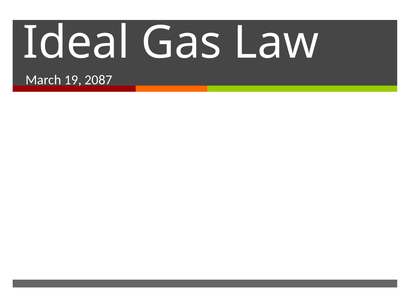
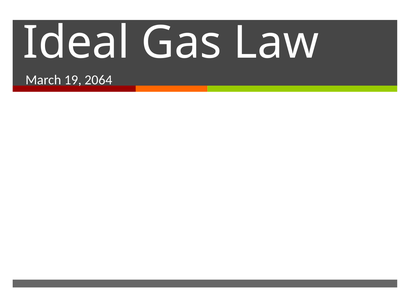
2087: 2087 -> 2064 (98, 80)
